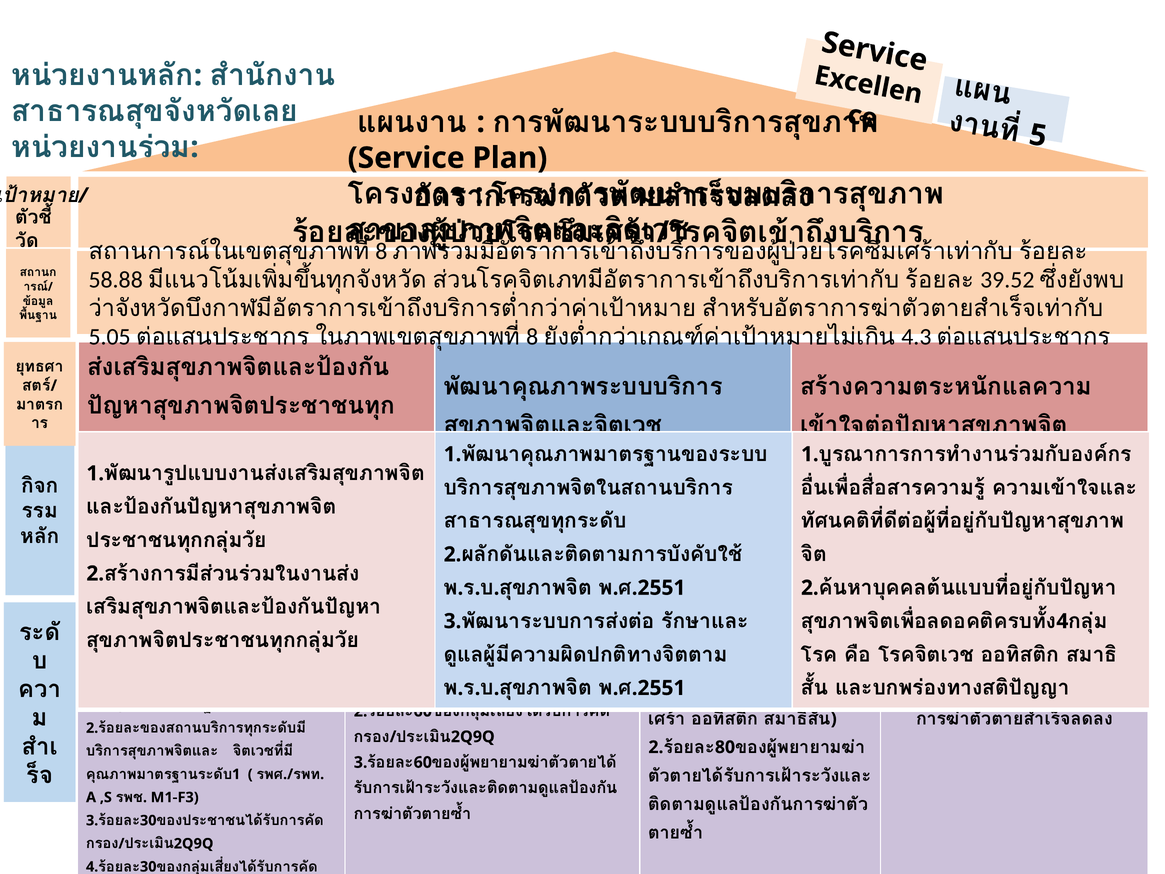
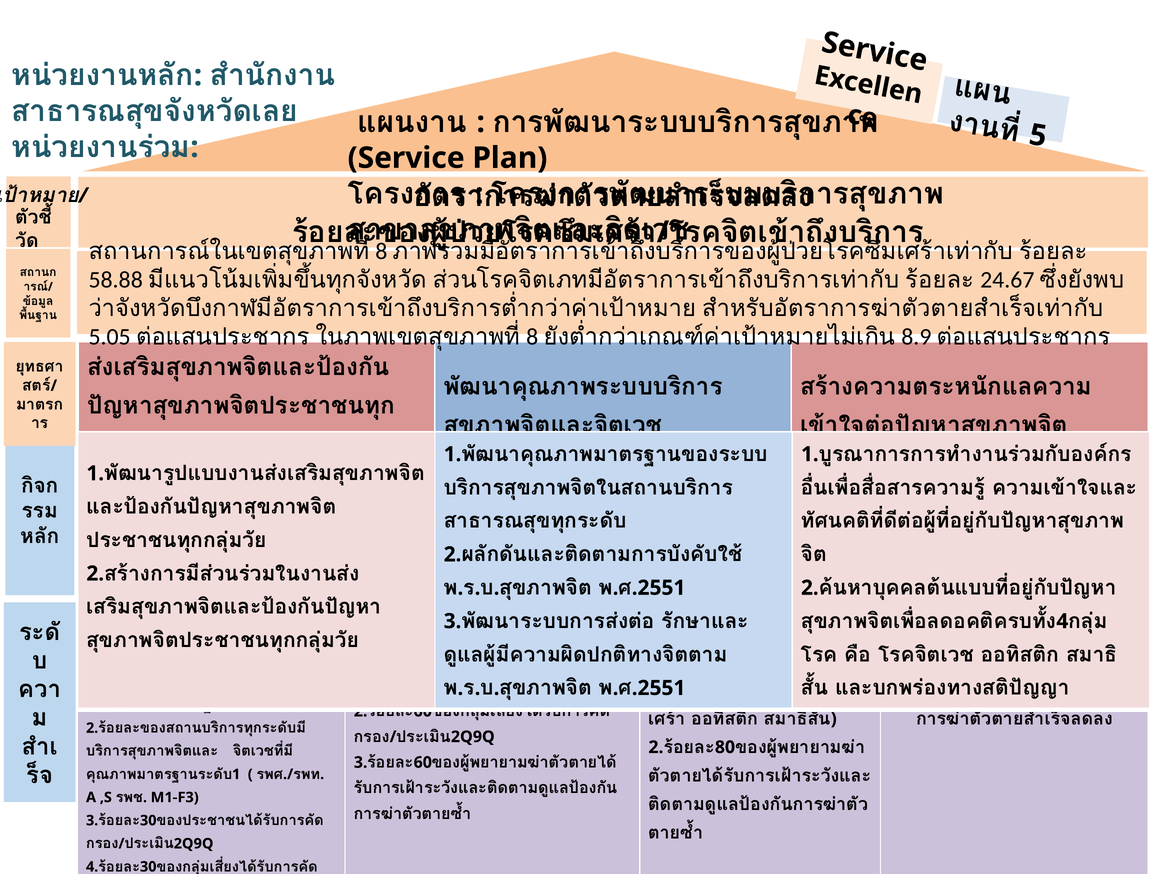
39.52: 39.52 -> 24.67 (1007, 280)
4.3: 4.3 -> 8.9 (916, 337)
